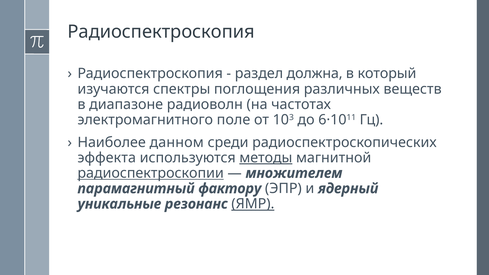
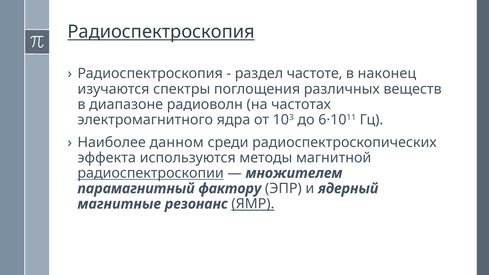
Радиоспектроскопия underline: none -> present (161, 32)
должна: должна -> частоте (315, 74)
который: который -> наконец (387, 74)
поле: поле -> ядра (234, 120)
методы underline: present -> none (266, 158)
уникальные: уникальные -> магнитные (119, 204)
